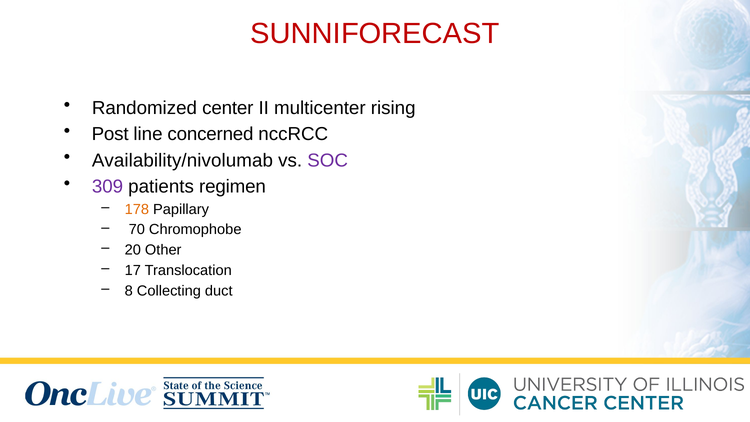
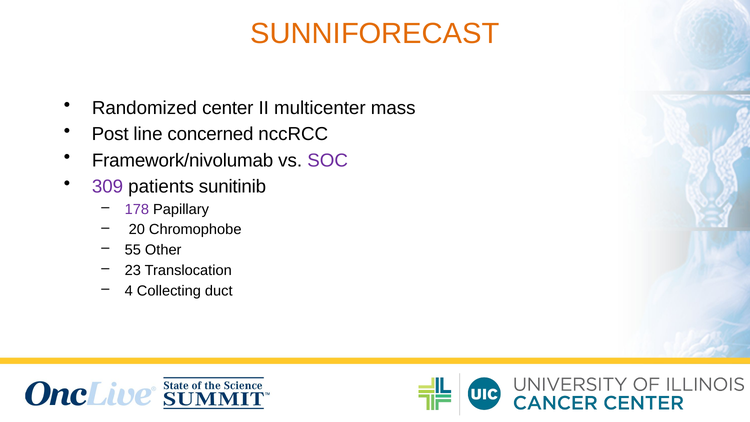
SUNNIFORECAST colour: red -> orange (375, 34)
rising: rising -> mass (393, 108)
Availability/nivolumab: Availability/nivolumab -> Framework/nivolumab (183, 160)
regimen: regimen -> sunitinib (232, 187)
178 colour: orange -> purple (137, 209)
70: 70 -> 20 (137, 230)
20: 20 -> 55 (133, 250)
17: 17 -> 23 (133, 271)
8: 8 -> 4 (129, 291)
